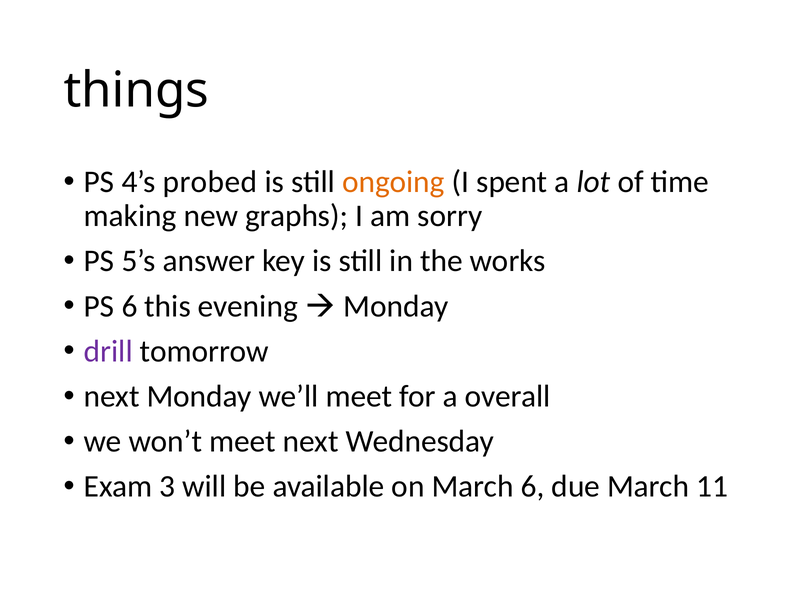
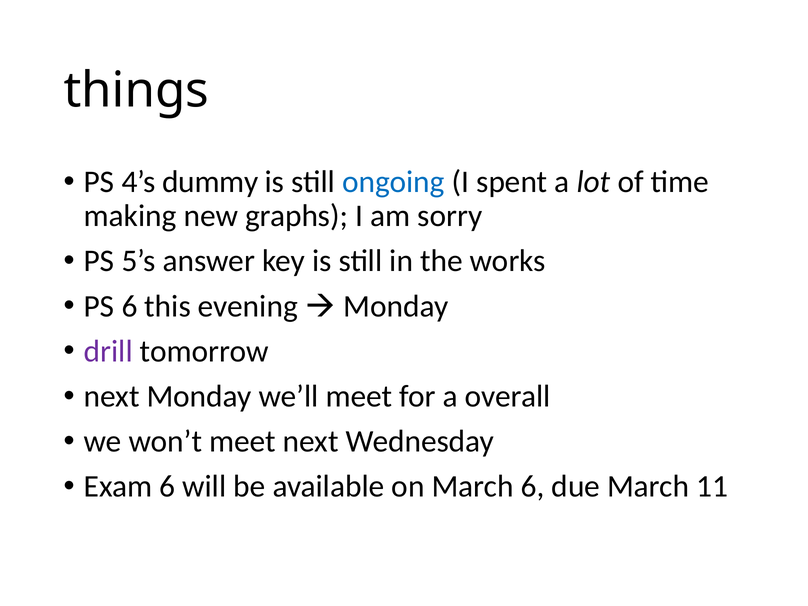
probed: probed -> dummy (210, 182)
ongoing colour: orange -> blue (393, 182)
Exam 3: 3 -> 6 (167, 487)
